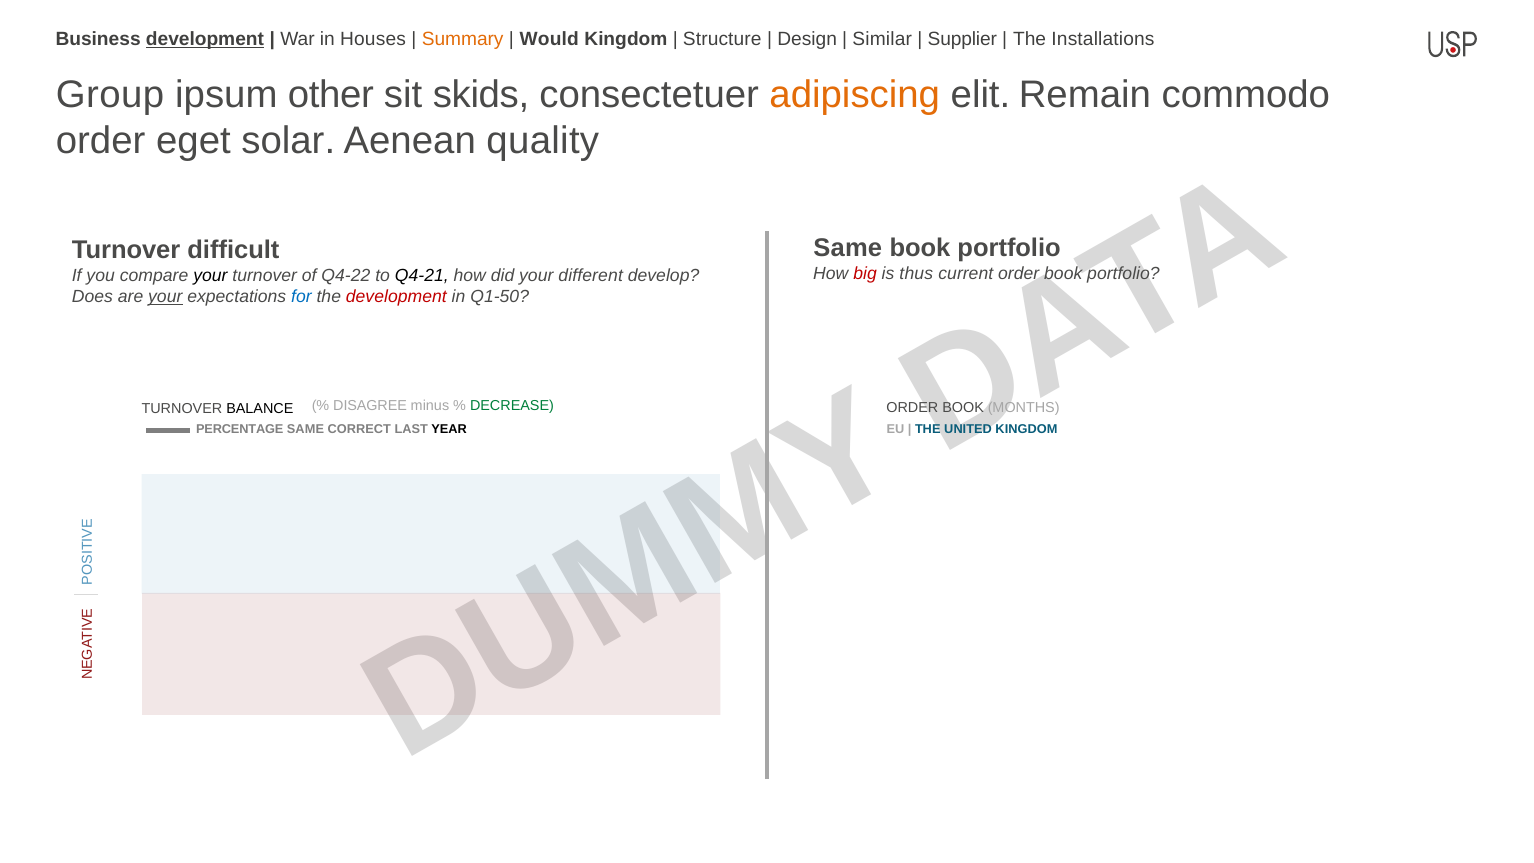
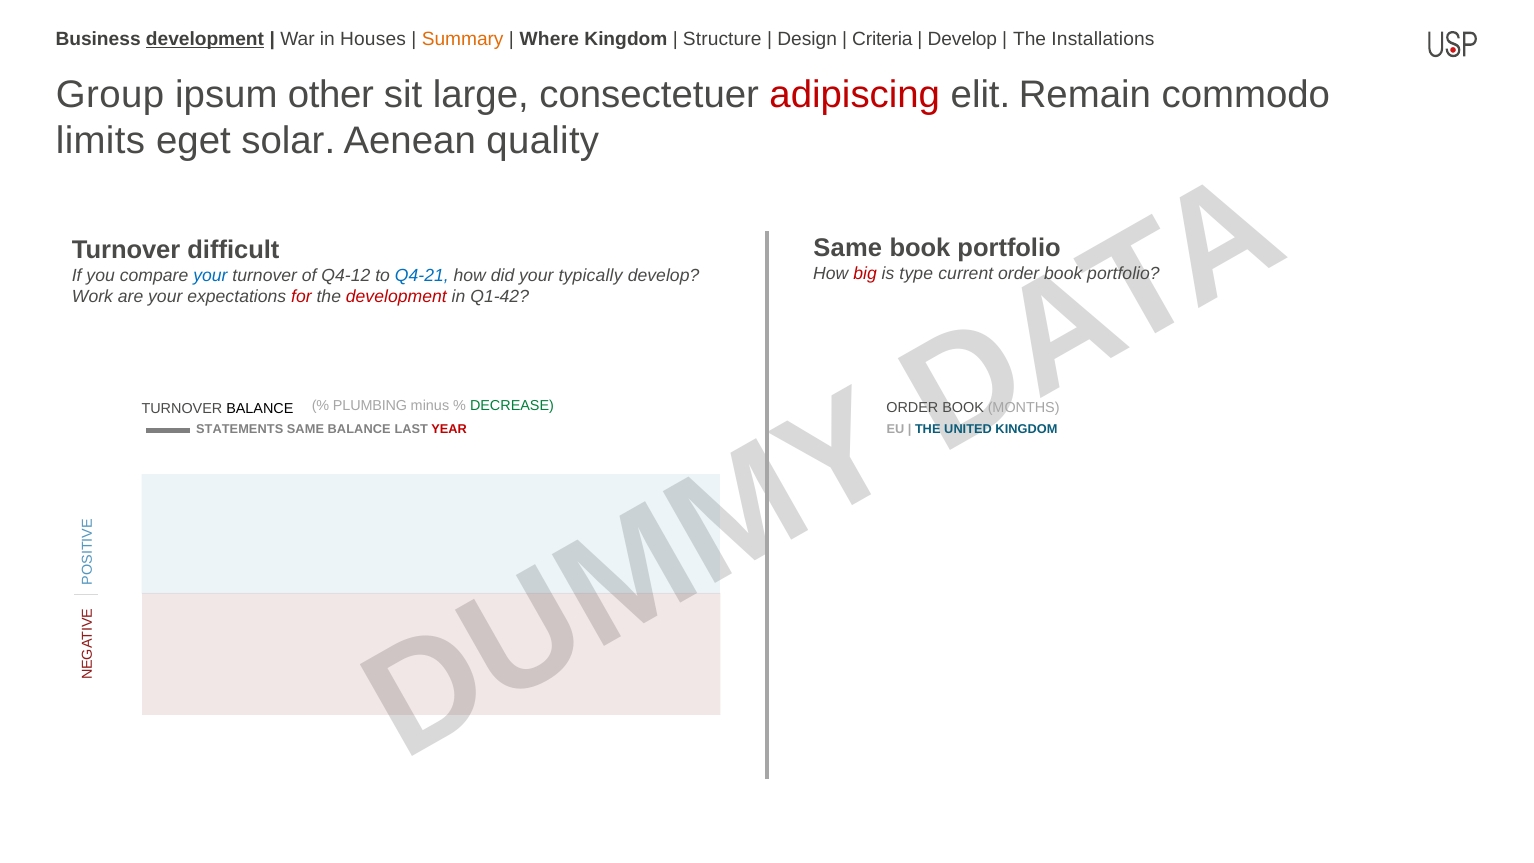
Would: Would -> Where (549, 39)
Similar: Similar -> Criteria (882, 39)
Supplier: Supplier -> Develop (962, 39)
skids: skids -> large (481, 95)
adipiscing colour: orange -> red (855, 95)
order: order -> limits (100, 141)
thus: thus -> type (916, 274)
your colour: black -> blue (210, 276)
Q4-22: Q4-22 -> Q4-12 (346, 276)
Q4-21 colour: black -> blue (422, 276)
different: different -> typically (591, 276)
Does: Does -> Work (92, 297)
your underline: present -> none (165, 297)
for colour: blue -> red (301, 297)
Q1-50: Q1-50 -> Q1-42 (500, 297)
DISAGREE: DISAGREE -> PLUMBING (370, 406)
PERCENTAGE: PERCENTAGE -> STATEMENTS (240, 429)
SAME CORRECT: CORRECT -> BALANCE (359, 429)
YEAR colour: black -> red (449, 429)
